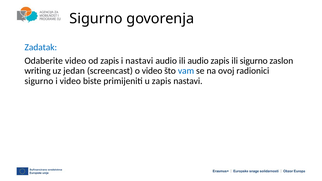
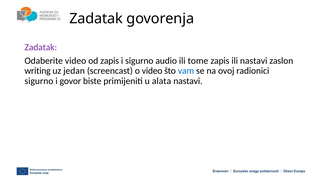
Sigurno: Sigurno -> Zadatak (96, 19)
Zadatak colour: blue -> purple (41, 47)
i nastavi: nastavi -> sigurno (139, 61)
ili audio: audio -> tome (198, 61)
ili sigurno: sigurno -> nastavi (254, 61)
i video: video -> govor (70, 81)
u zapis: zapis -> alata (161, 81)
